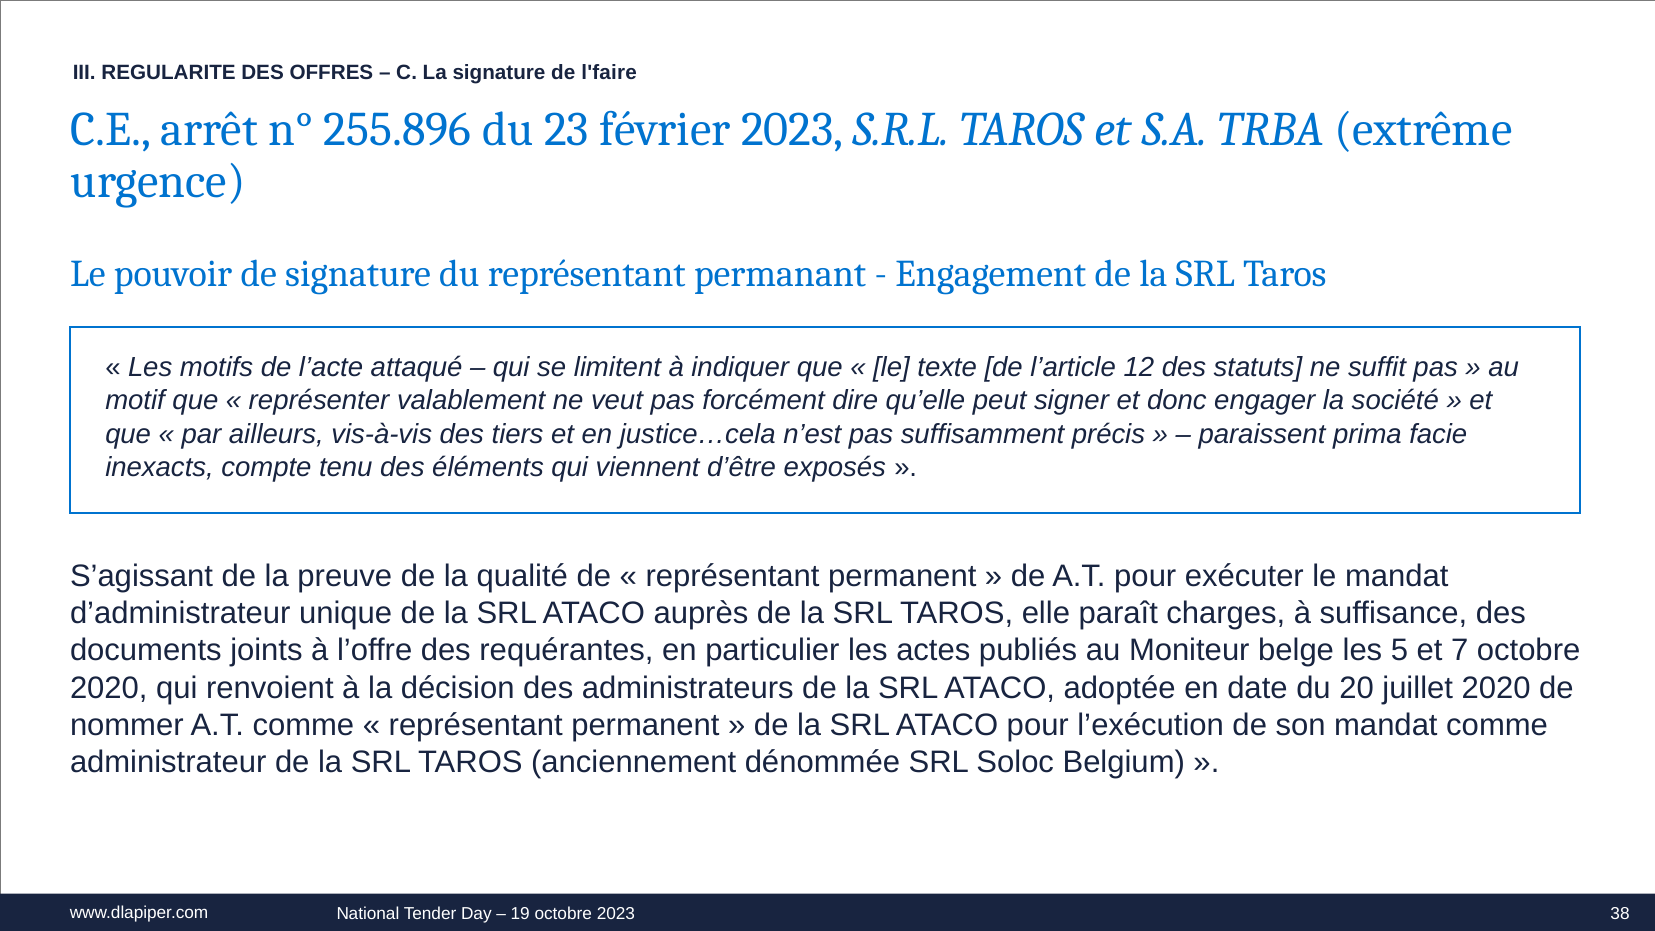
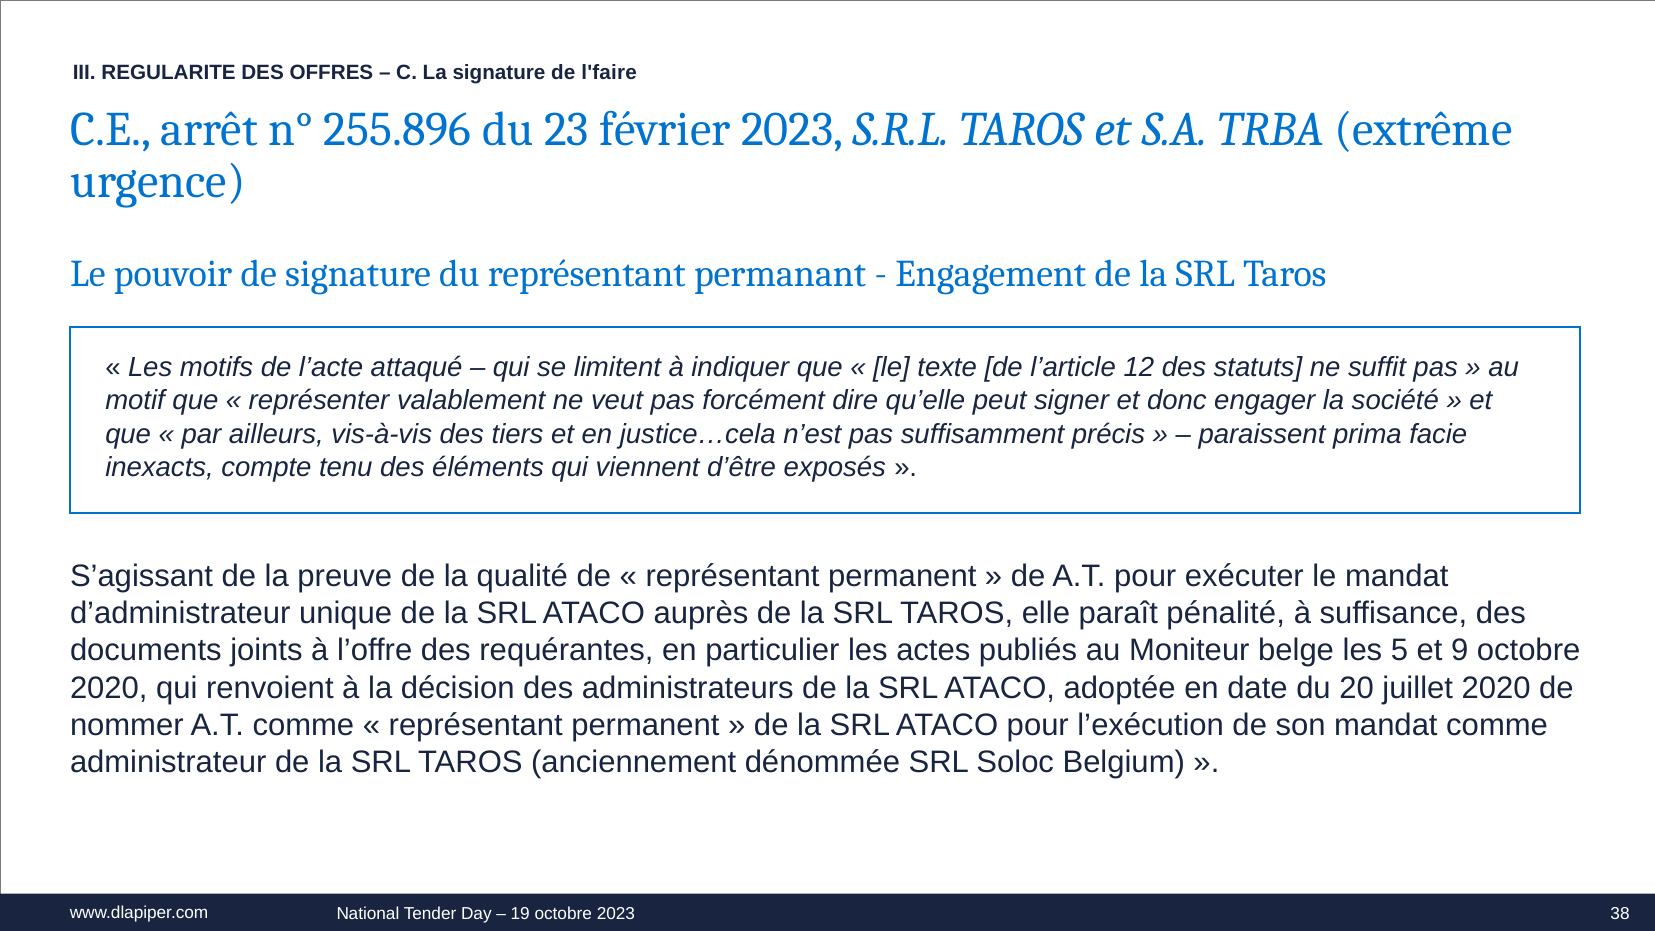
charges: charges -> pénalité (1226, 613)
7: 7 -> 9 (1460, 651)
